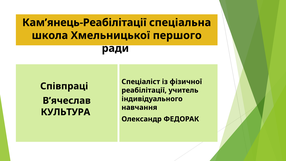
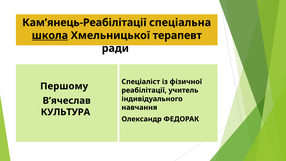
школа underline: none -> present (50, 35)
першого: першого -> терапевт (177, 35)
Співпраці: Співпраці -> Першому (64, 86)
